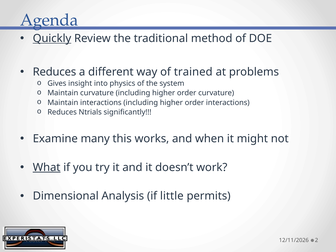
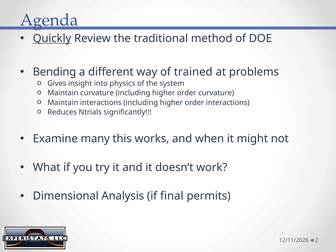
Reduces: Reduces -> Bending (54, 72)
What underline: present -> none (47, 167)
little: little -> final (172, 196)
